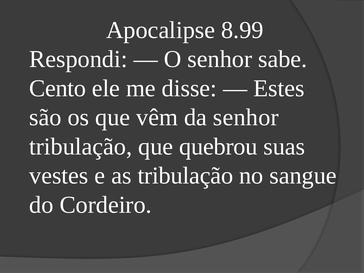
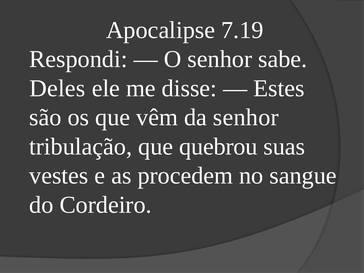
8.99: 8.99 -> 7.19 (242, 30)
Cento: Cento -> Deles (57, 88)
as tribulação: tribulação -> procedem (185, 176)
